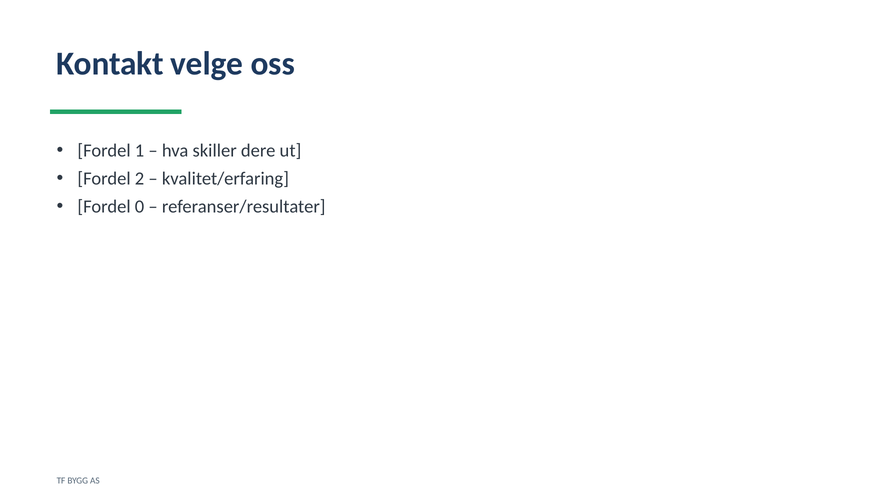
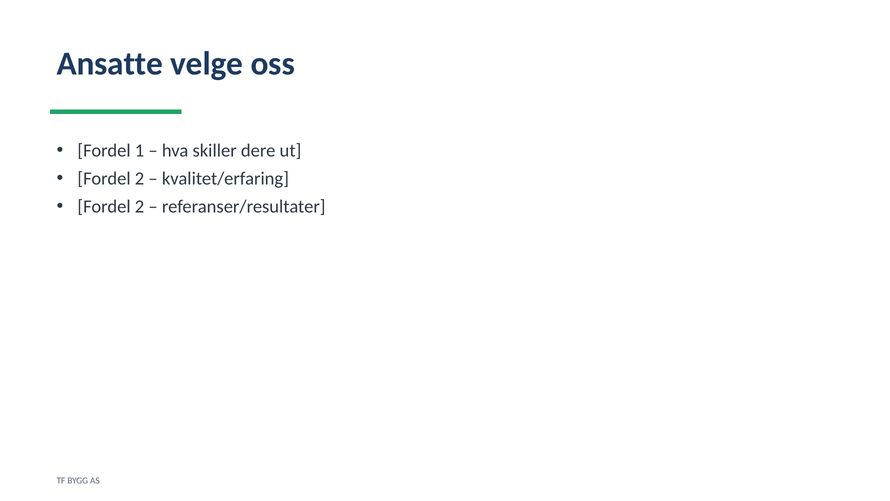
Kontakt: Kontakt -> Ansatte (110, 64)
0: 0 -> 2 (140, 206)
